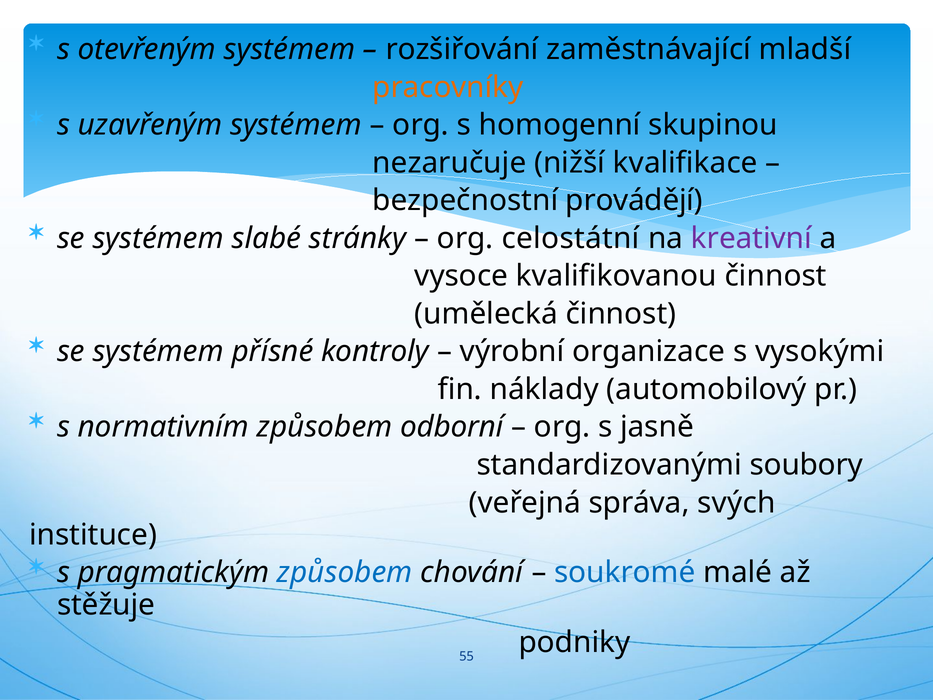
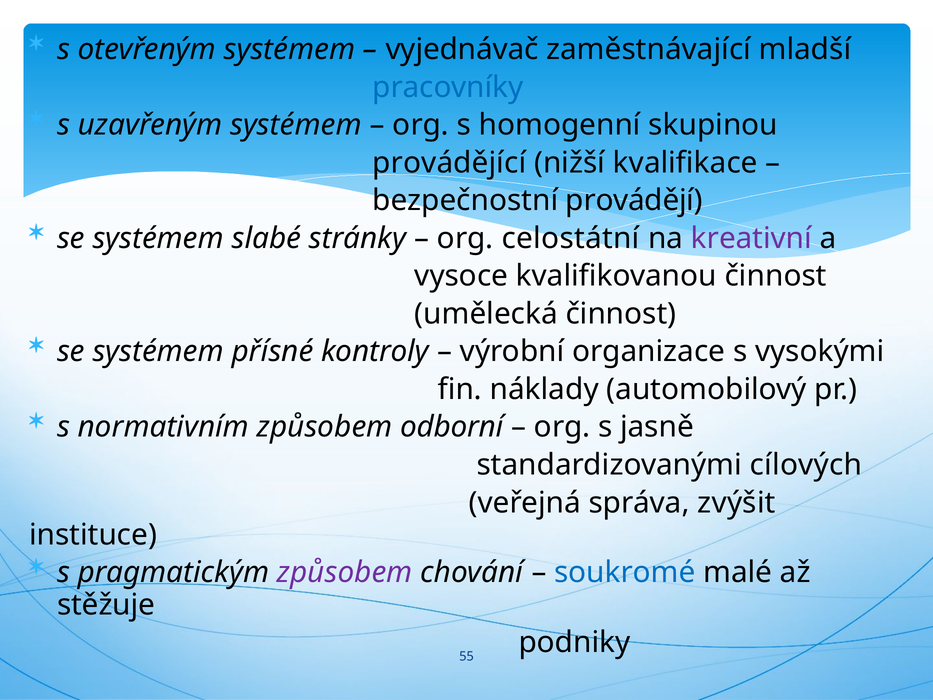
rozšiřování: rozšiřování -> vyjednávač (462, 49)
pracovníky colour: orange -> blue (448, 87)
nezaručuje: nezaručuje -> provádějící (449, 163)
soubory: soubory -> cílových (806, 465)
svých: svých -> zvýšit (737, 503)
způsobem colour: blue -> purple (345, 572)
